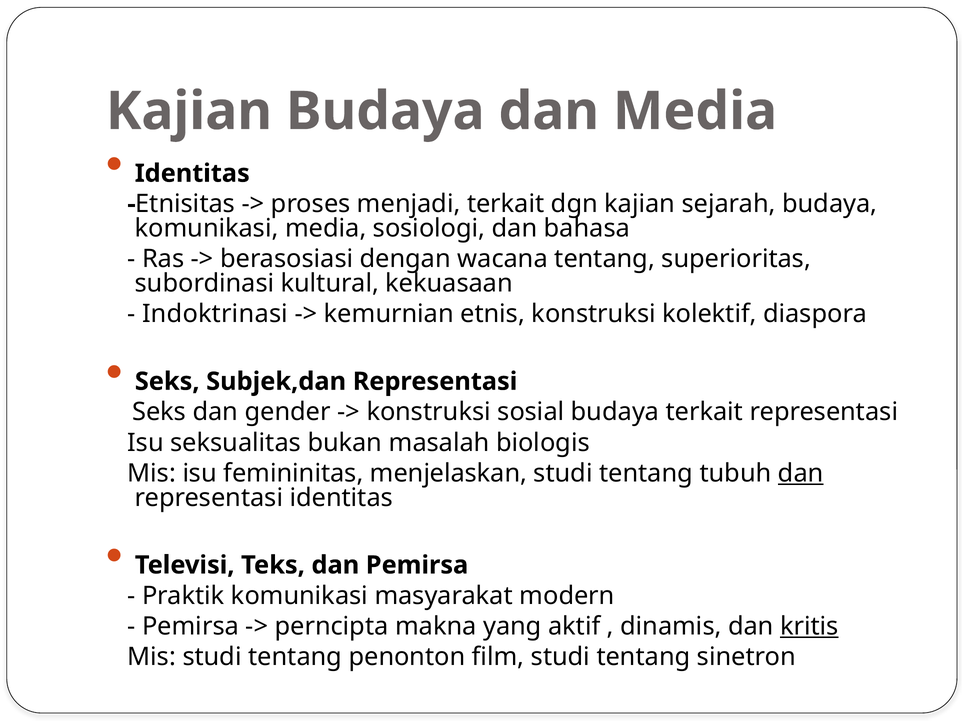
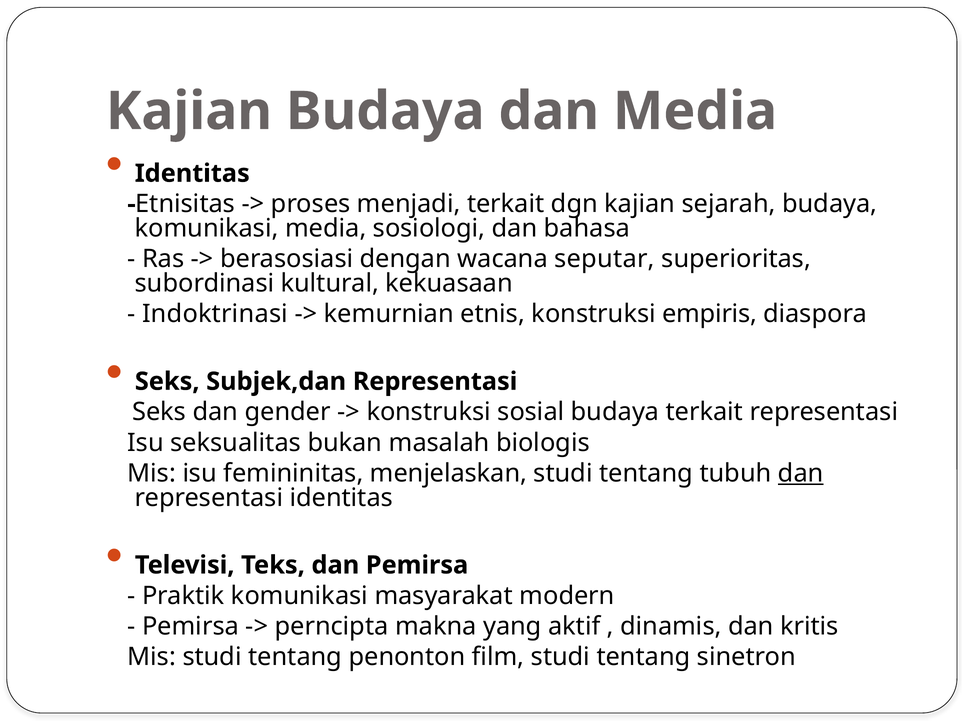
wacana tentang: tentang -> seputar (605, 259)
kolektif: kolektif -> empiris (710, 314)
kritis underline: present -> none (809, 626)
